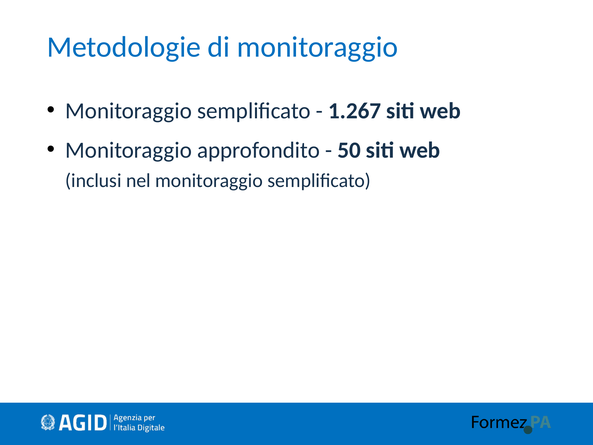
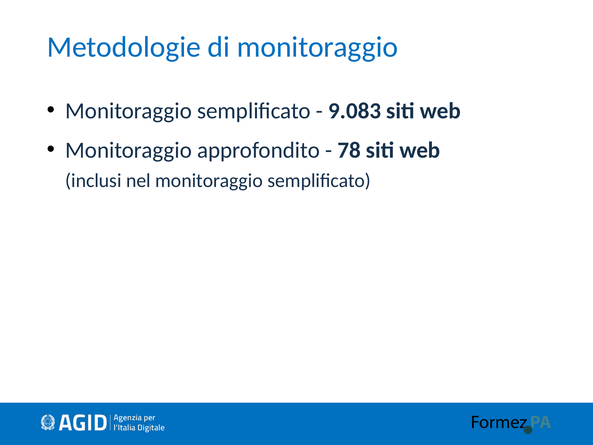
1.267: 1.267 -> 9.083 (355, 111)
50: 50 -> 78 (349, 150)
